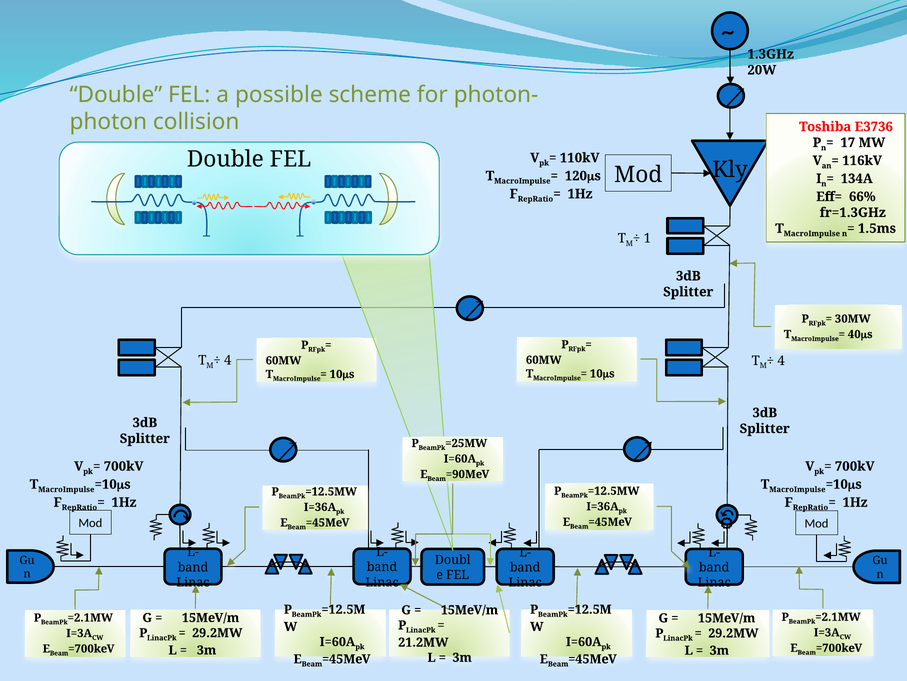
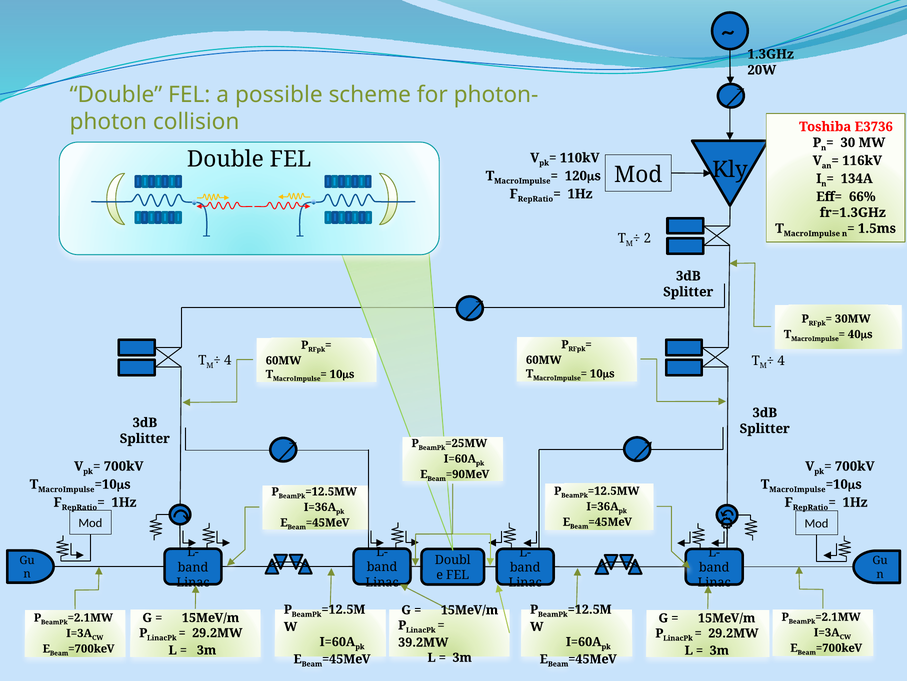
17: 17 -> 30 (848, 143)
1: 1 -> 2 (647, 238)
21.2MW: 21.2MW -> 39.2MW (423, 642)
